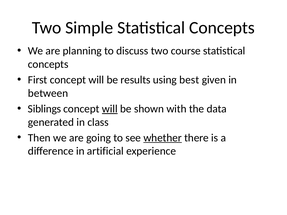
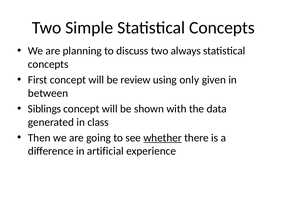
course: course -> always (186, 51)
results: results -> review (136, 80)
best: best -> only (189, 80)
will underline: present -> none (110, 109)
